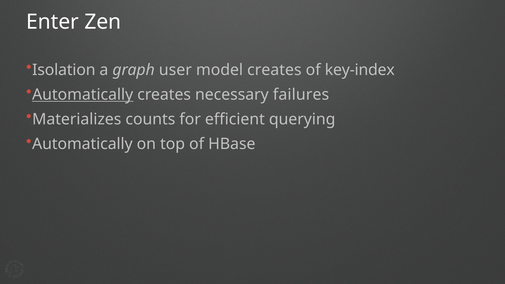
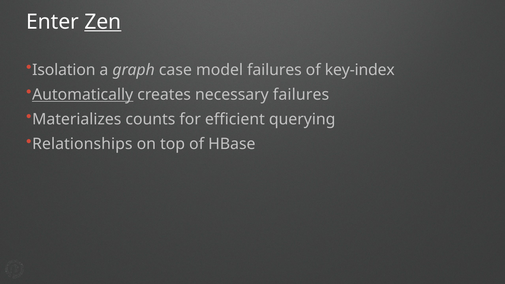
Zen underline: none -> present (103, 22)
user: user -> case (175, 70)
model creates: creates -> failures (274, 70)
Automatically: Automatically -> Relationships (82, 144)
